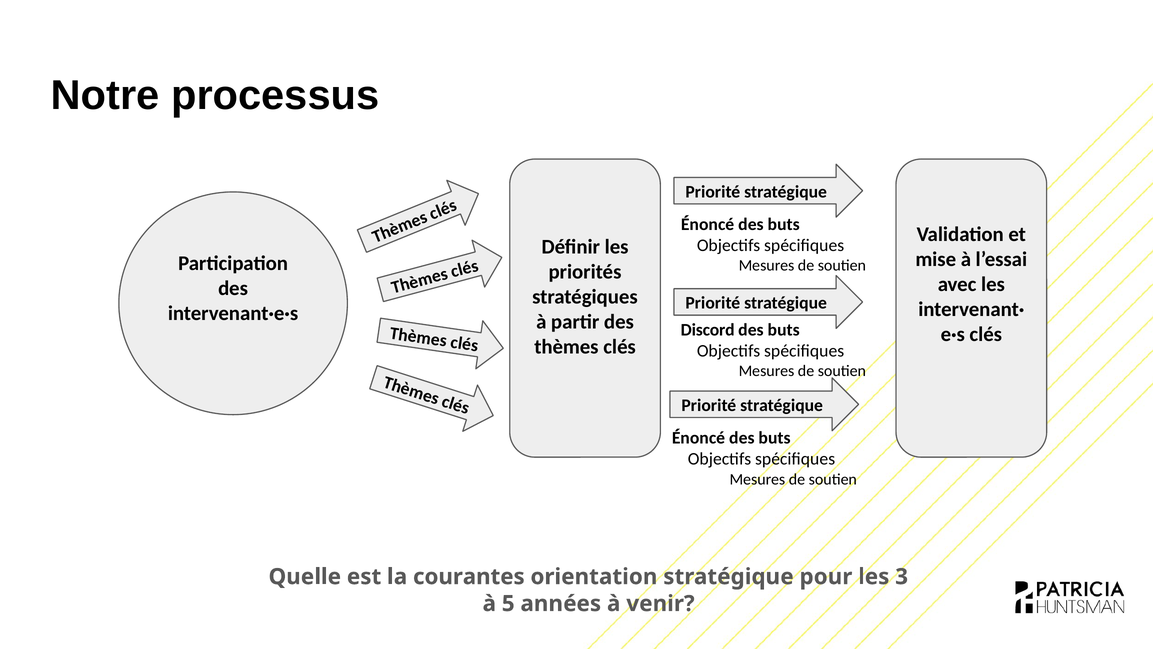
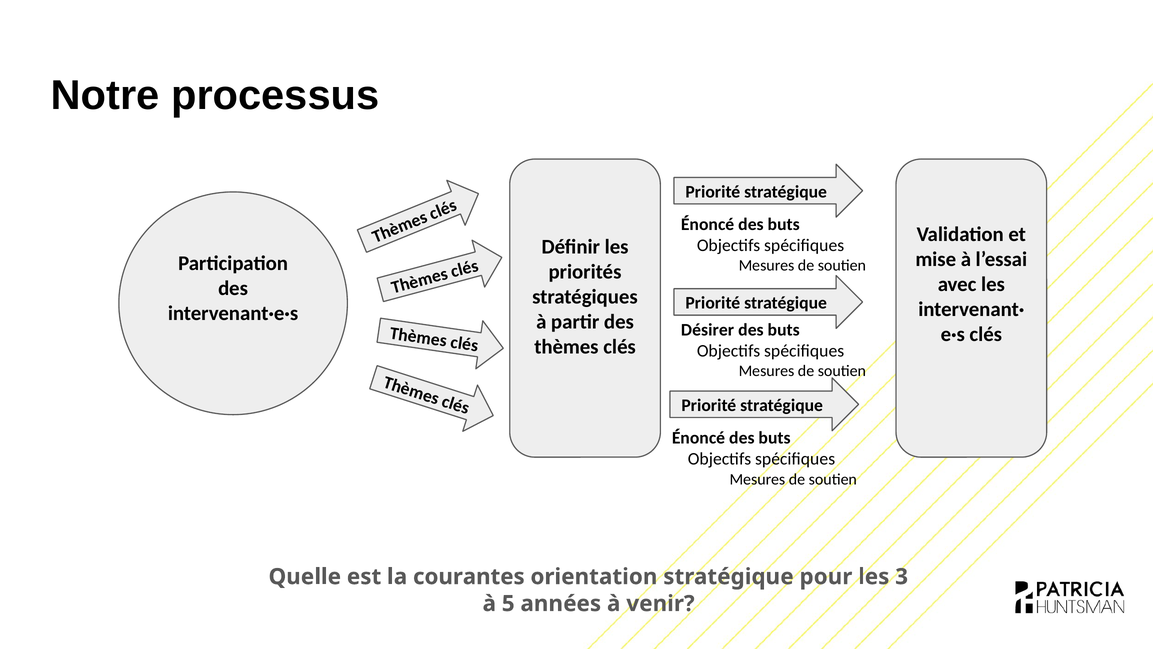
Discord: Discord -> Désirer (708, 330)
